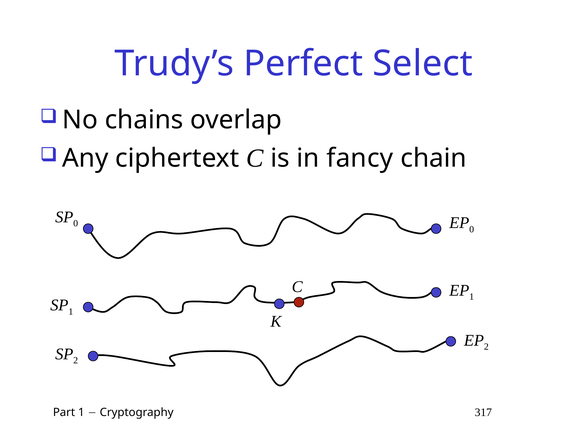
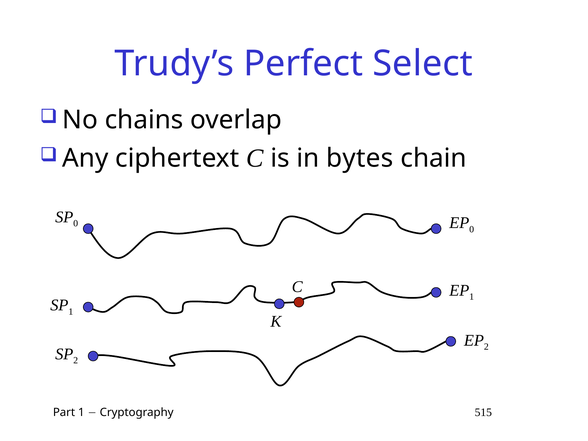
fancy: fancy -> bytes (360, 158)
317: 317 -> 515 (483, 412)
